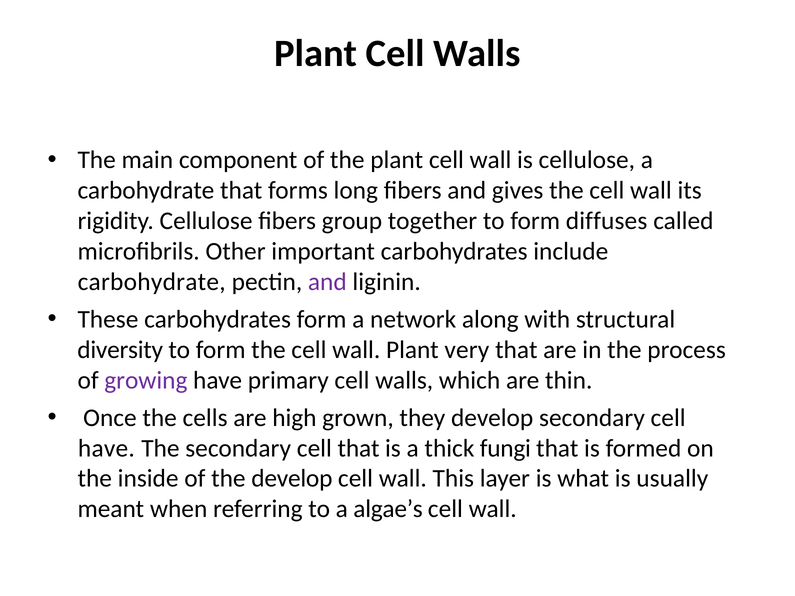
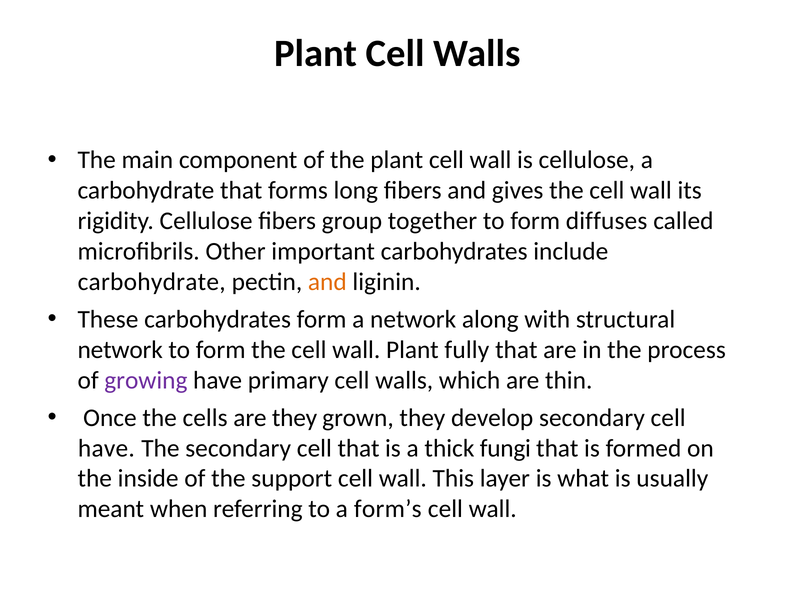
and colour: purple -> orange (327, 282)
diversity: diversity -> network (120, 350)
very: very -> fully (467, 350)
are high: high -> they (295, 418)
the develop: develop -> support (292, 479)
algae’s: algae’s -> form’s (388, 509)
